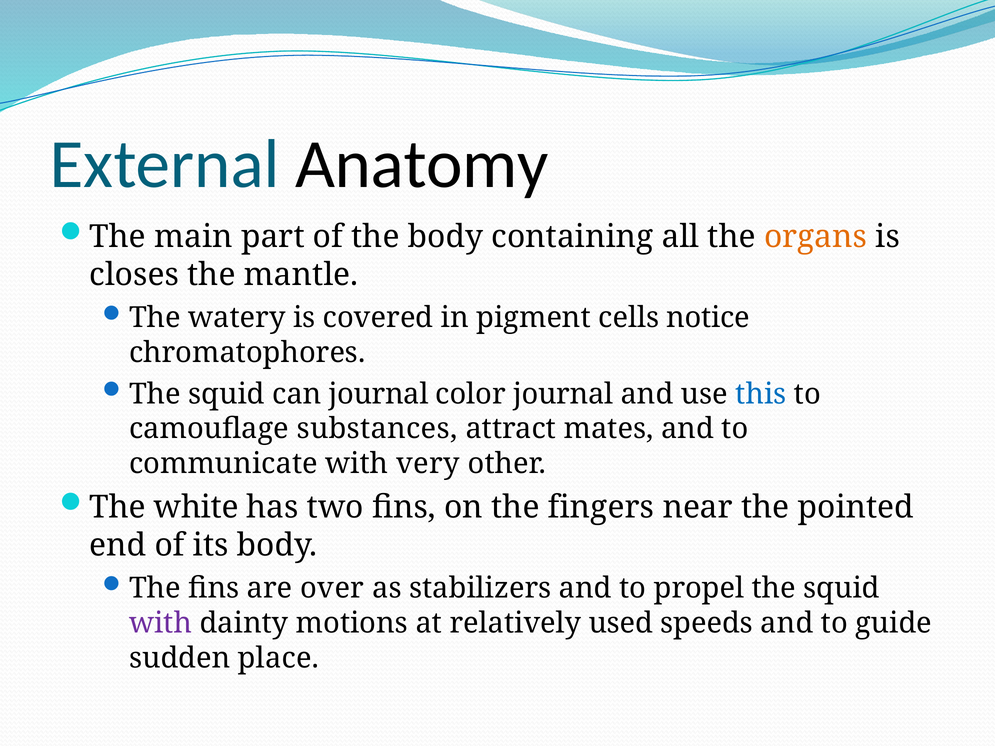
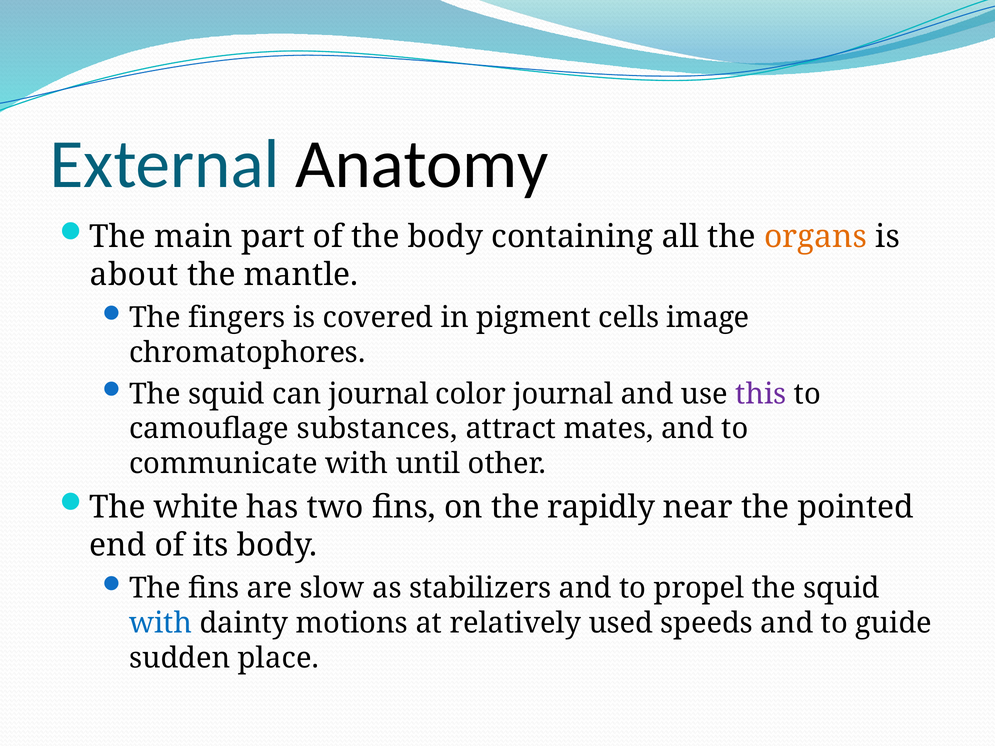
closes: closes -> about (134, 275)
watery: watery -> fingers (237, 318)
notice: notice -> image (708, 318)
this colour: blue -> purple (761, 394)
very: very -> until (428, 464)
fingers: fingers -> rapidly (601, 508)
over: over -> slow (332, 589)
with colour: purple -> blue (161, 623)
